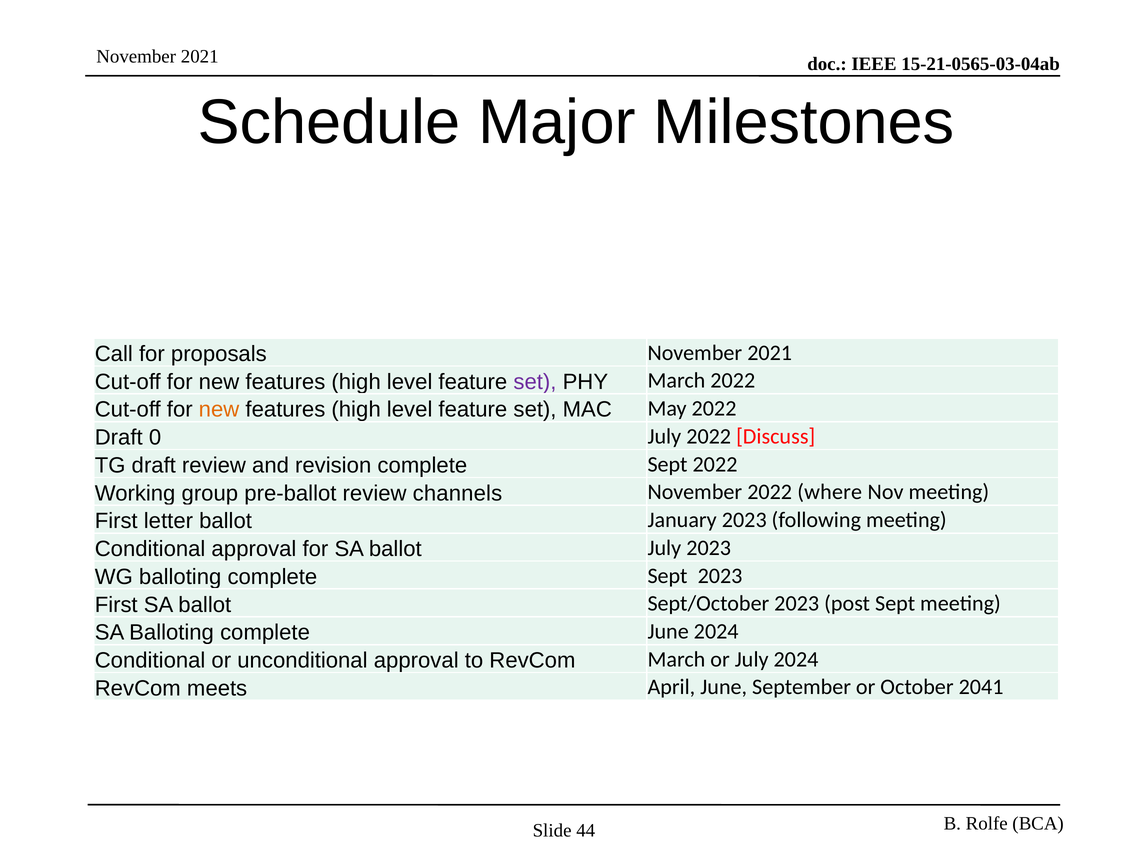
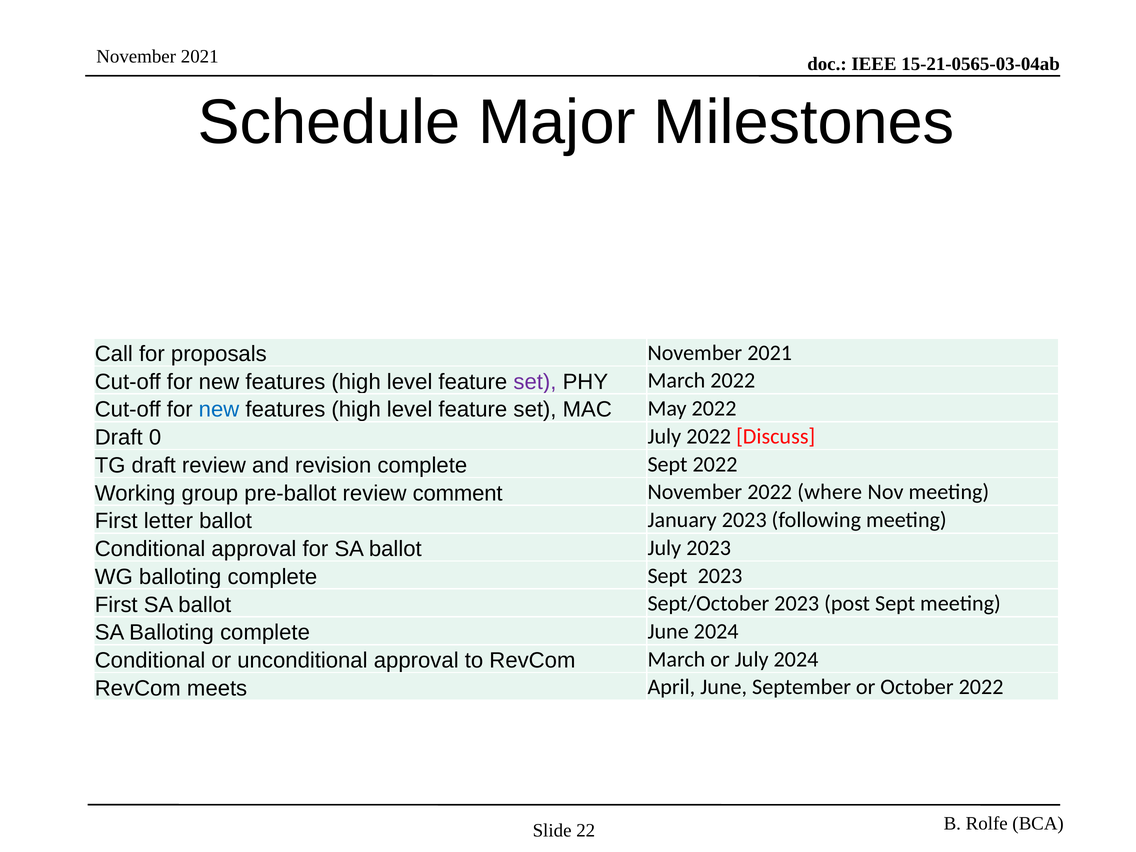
new colour: orange -> blue (219, 410)
channels: channels -> comment (458, 493)
October 2041: 2041 -> 2022 (981, 687)
44: 44 -> 22 (586, 831)
